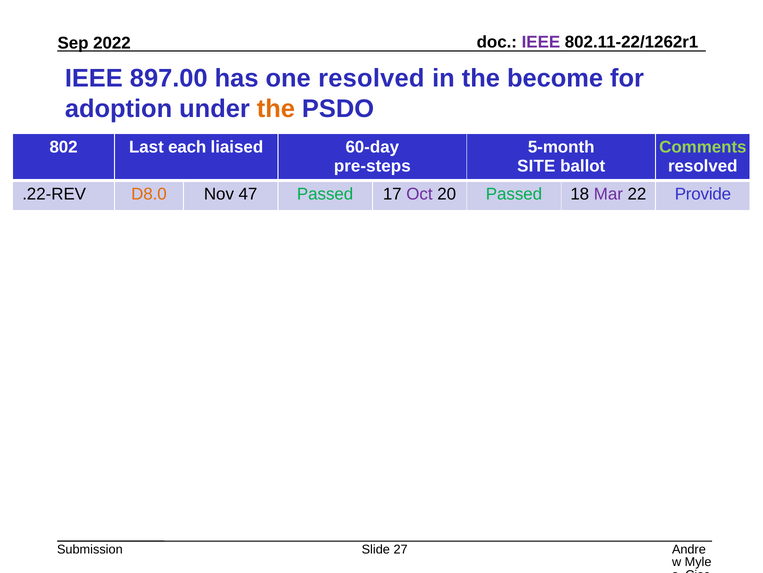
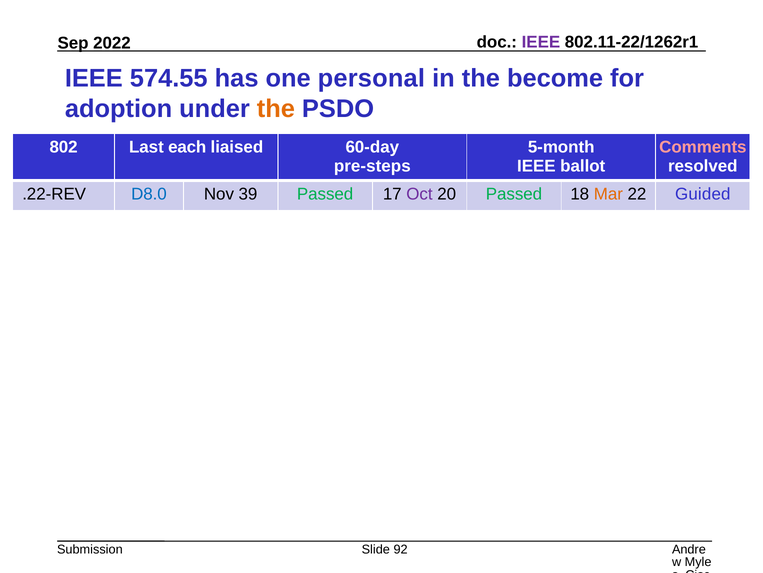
897.00: 897.00 -> 574.55 (169, 78)
one resolved: resolved -> personal (371, 78)
Comments colour: light green -> pink (703, 147)
SITE: SITE -> IEEE (536, 166)
D8.0 colour: orange -> blue (149, 194)
47: 47 -> 39 (248, 194)
Mar colour: purple -> orange (608, 194)
Provide: Provide -> Guided (703, 194)
27: 27 -> 92 (401, 549)
